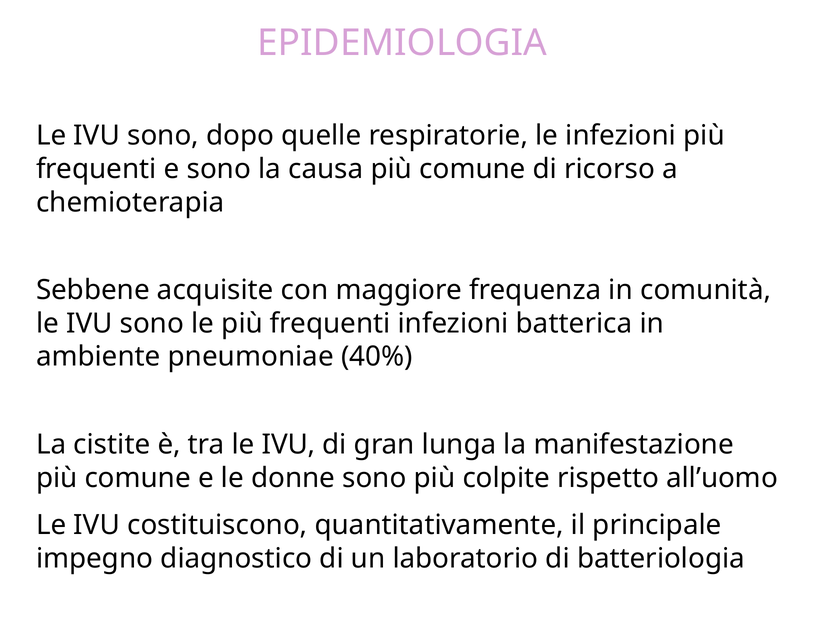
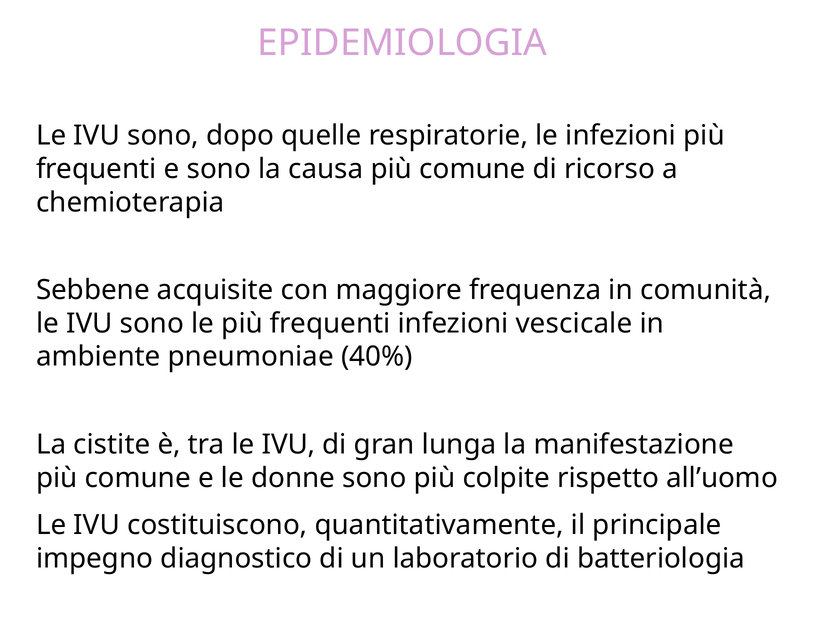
batterica: batterica -> vescicale (574, 323)
